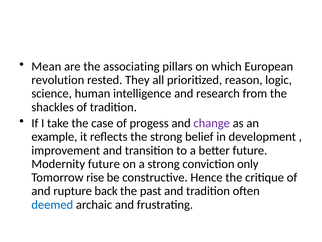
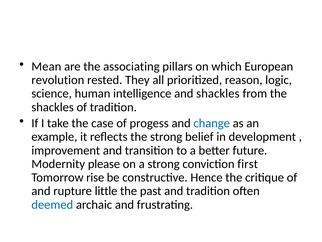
and research: research -> shackles (218, 93)
change colour: purple -> blue (212, 123)
Modernity future: future -> please (104, 164)
only: only -> first (248, 164)
back: back -> little (106, 191)
